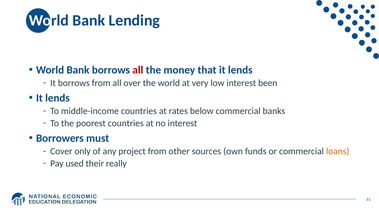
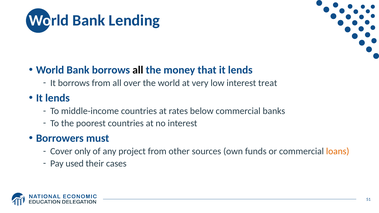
all colour: red -> black (138, 70)
been: been -> treat (268, 83)
really: really -> cases (116, 164)
